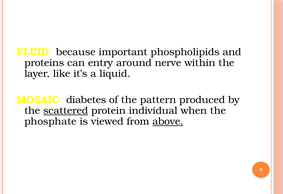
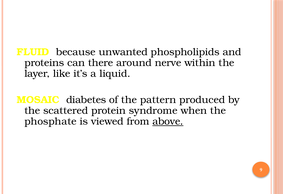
important: important -> unwanted (123, 52)
entry: entry -> there (101, 63)
scattered underline: present -> none (66, 110)
individual: individual -> syndrome (153, 110)
